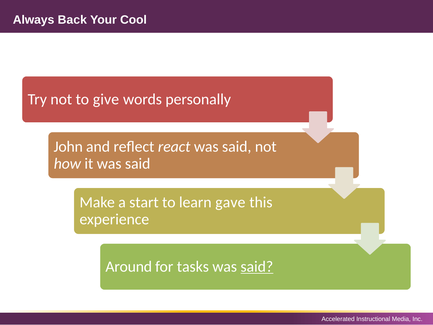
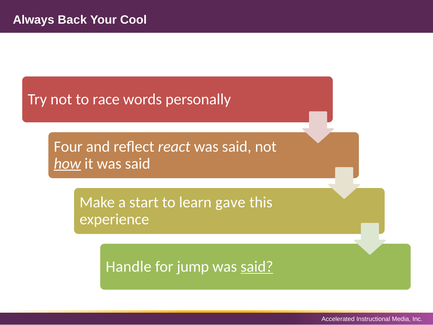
give: give -> race (106, 99)
John: John -> Four (68, 147)
how underline: none -> present (67, 163)
Around: Around -> Handle (129, 266)
tasks: tasks -> jump (193, 266)
